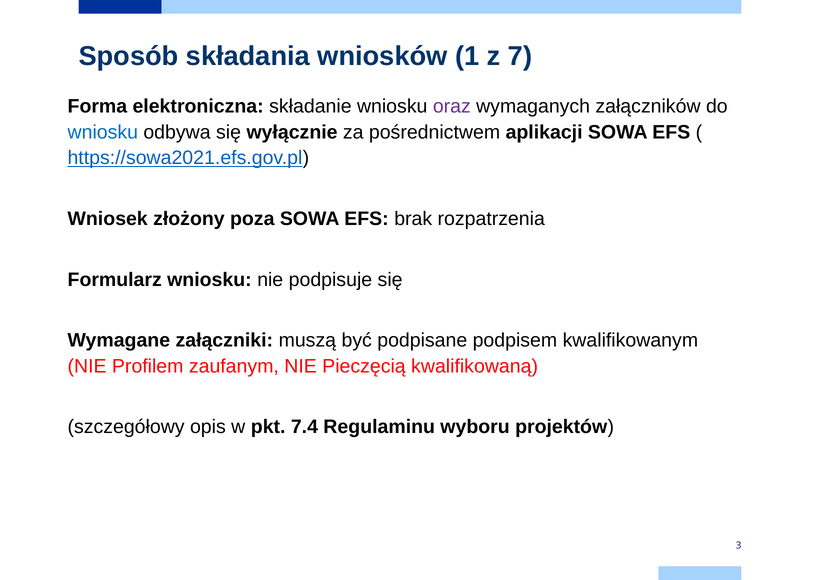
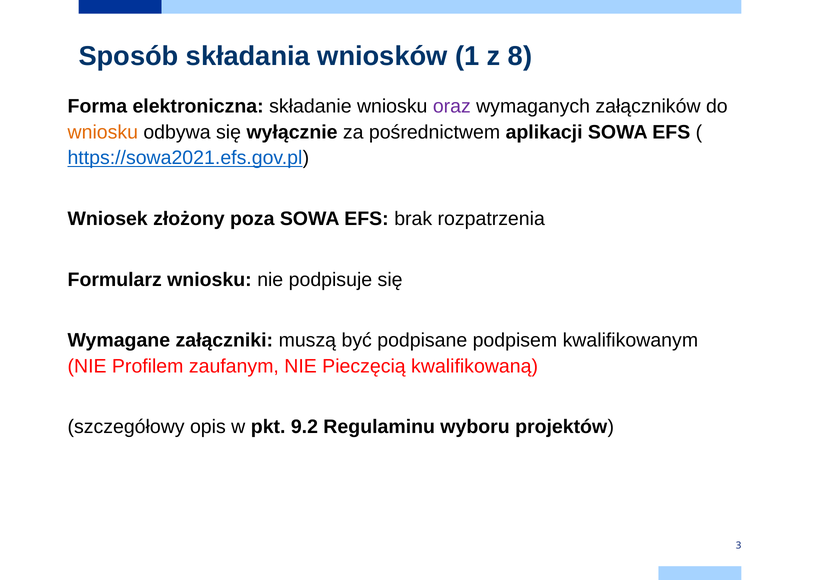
7: 7 -> 8 (520, 56)
wniosku colour: blue -> orange (103, 132)
7.4: 7.4 -> 9.2 (304, 427)
